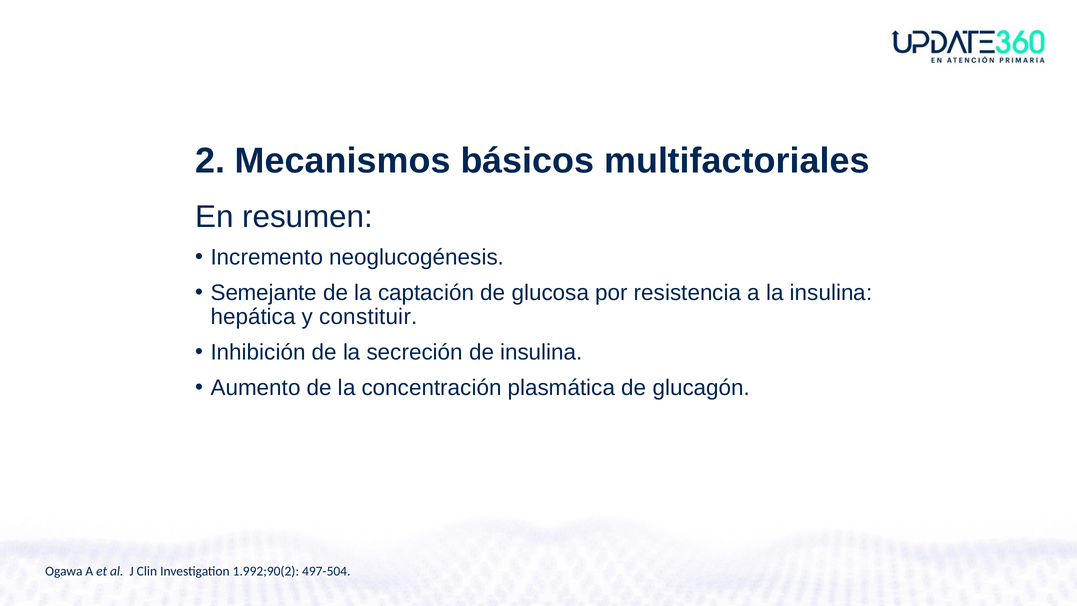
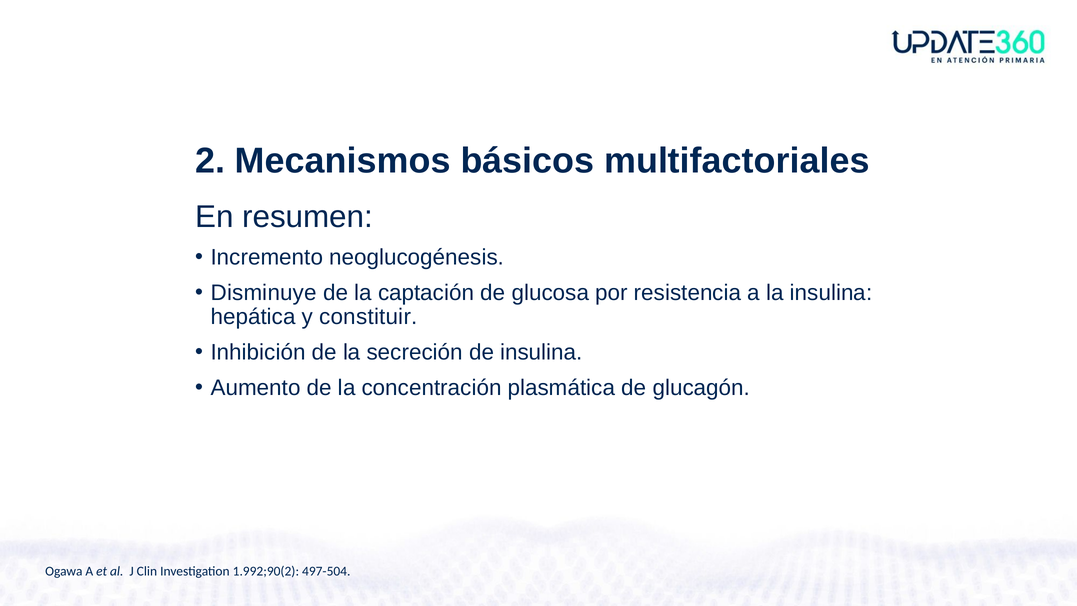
Semejante: Semejante -> Disminuye (264, 293)
